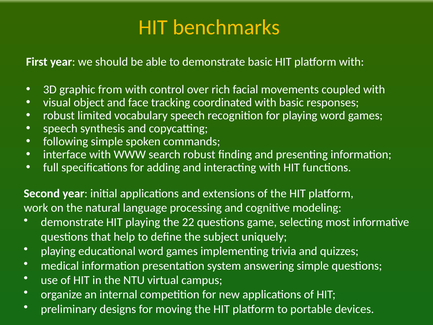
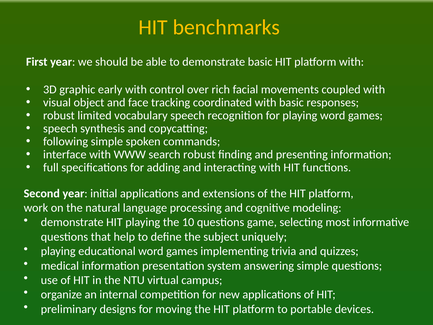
from: from -> early (110, 89)
22: 22 -> 10 (188, 222)
